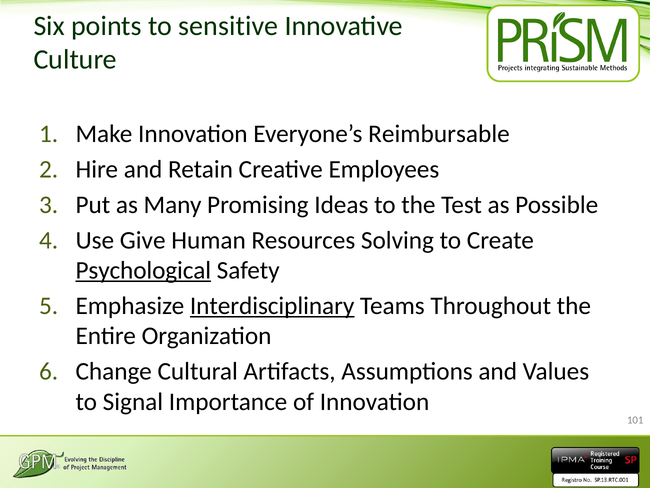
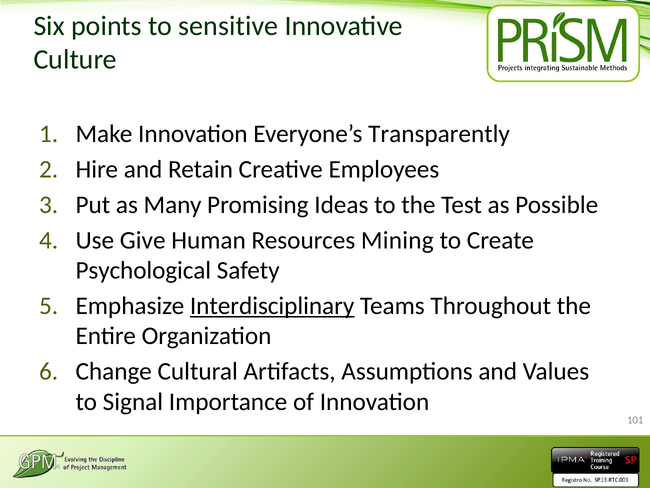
Reimbursable: Reimbursable -> Transparently (439, 134)
Solving: Solving -> Mining (397, 240)
Psychological underline: present -> none (143, 270)
